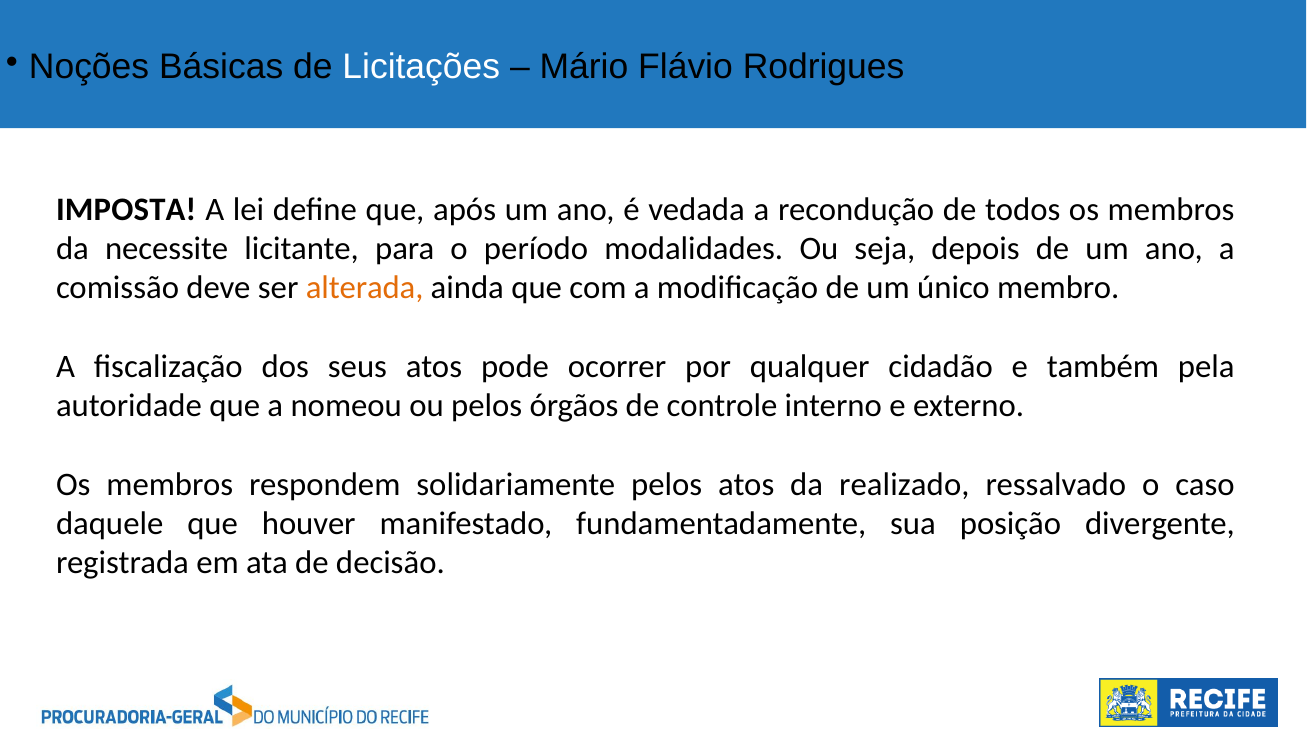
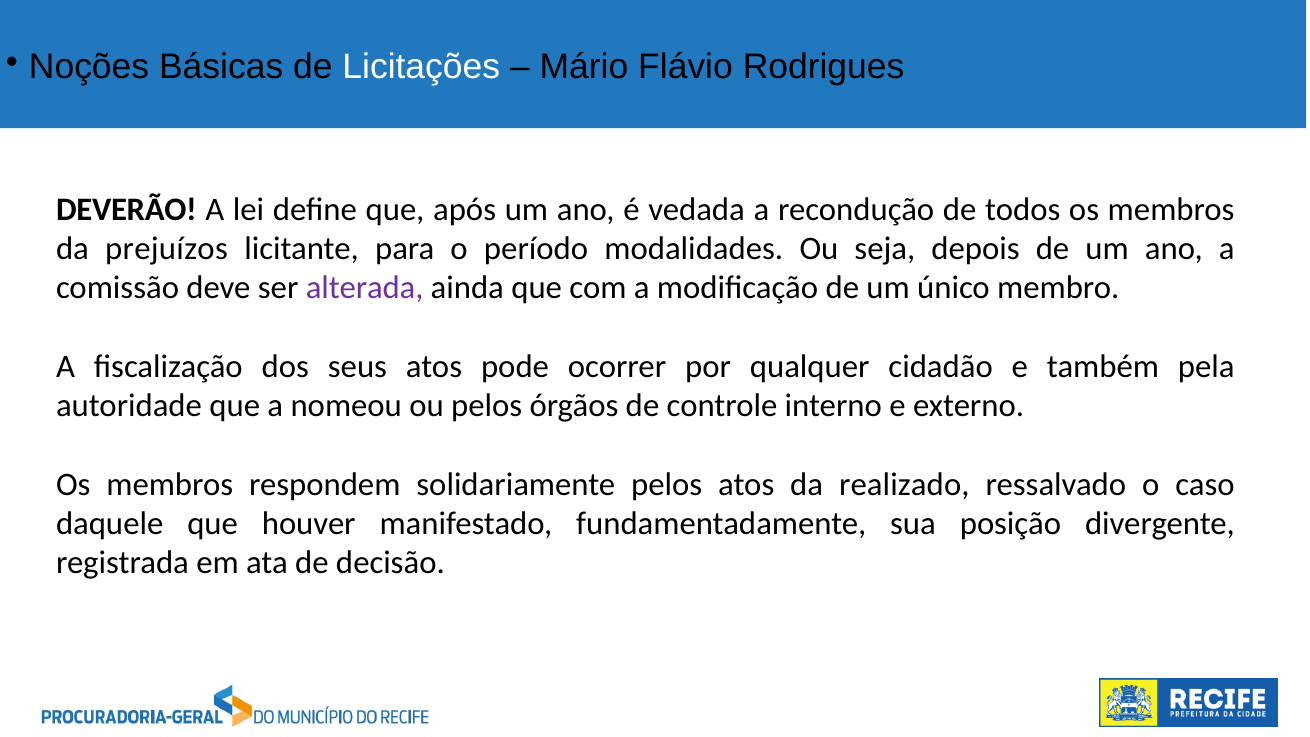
IMPOSTA: IMPOSTA -> DEVERÃO (126, 209)
necessite: necessite -> prejuízos (166, 249)
alterada colour: orange -> purple (365, 288)
